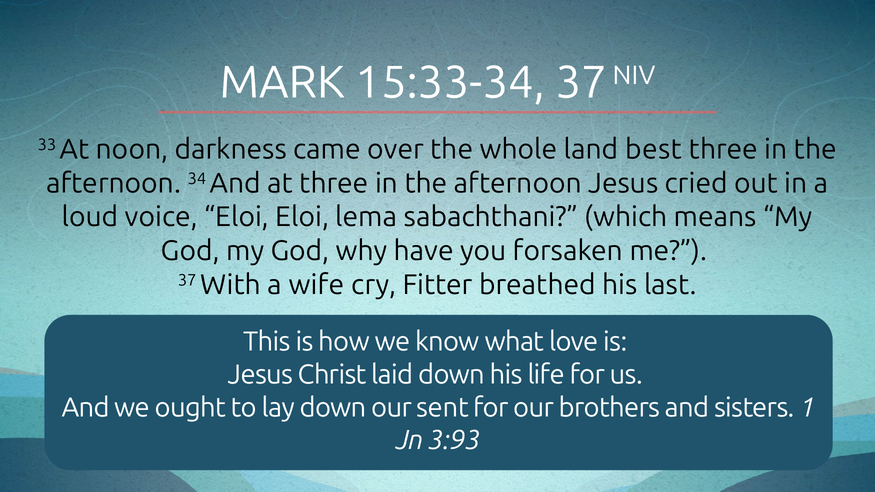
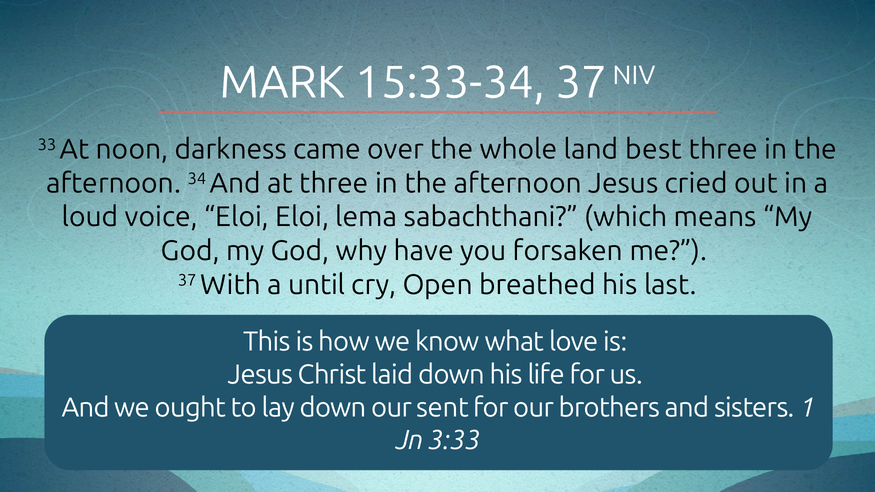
wife: wife -> until (317, 285)
Fitter: Fitter -> Open (438, 285)
3:93: 3:93 -> 3:33 (454, 440)
